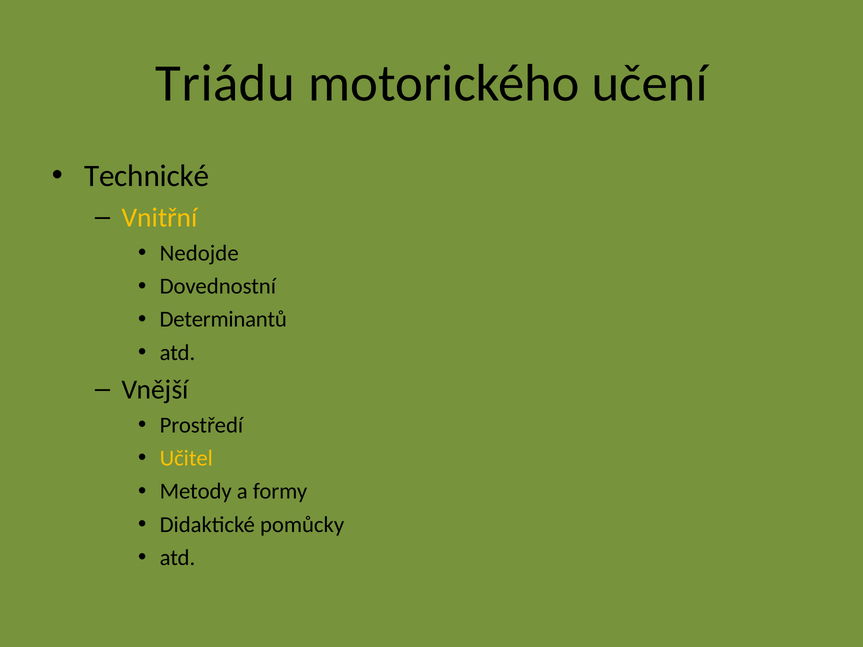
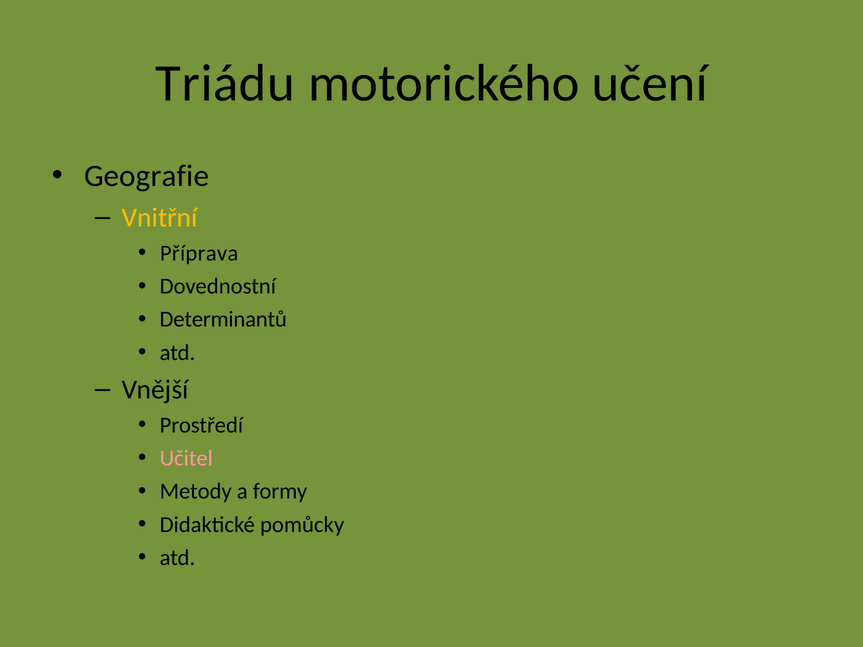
Technické: Technické -> Geografie (147, 176)
Nedojde: Nedojde -> Příprava (199, 253)
Učitel colour: yellow -> pink (186, 459)
